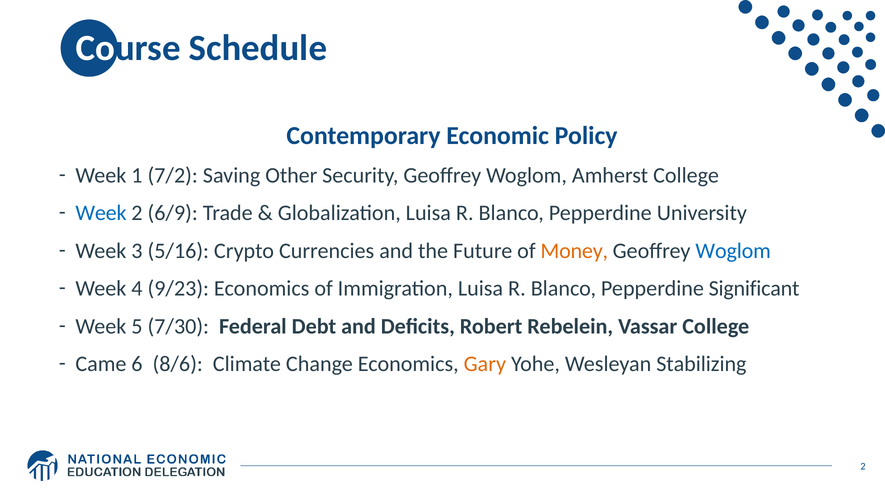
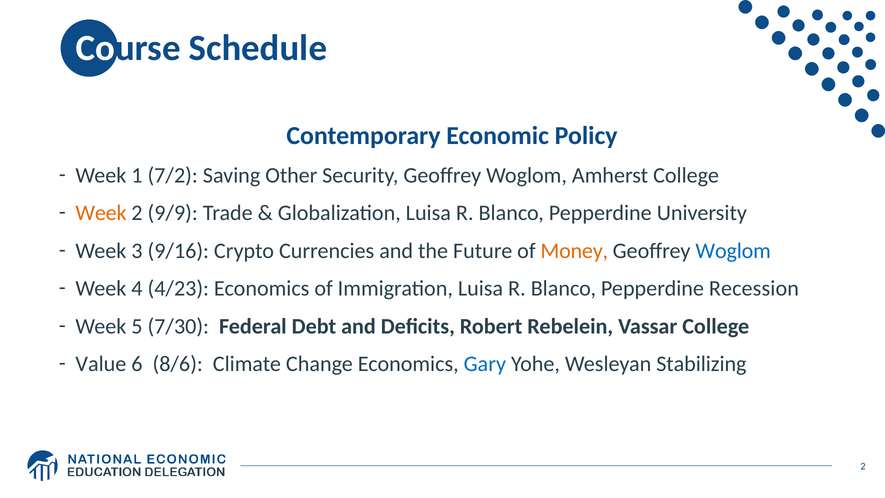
Week colour: blue -> orange (101, 213)
6/9: 6/9 -> 9/9 (173, 213)
5/16: 5/16 -> 9/16 (178, 251)
9/23: 9/23 -> 4/23 (178, 288)
Significant: Significant -> Recession (754, 288)
Came: Came -> Value (101, 364)
Gary colour: orange -> blue (485, 364)
